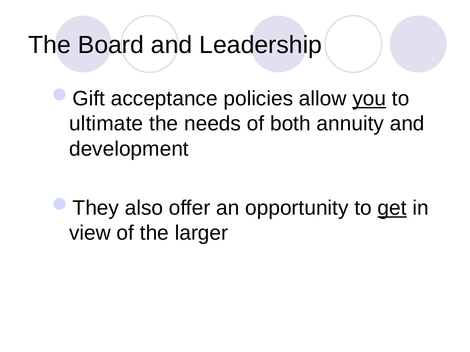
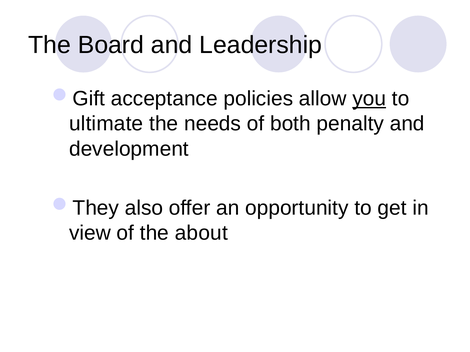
annuity: annuity -> penalty (350, 124)
get underline: present -> none (392, 208)
larger: larger -> about (201, 233)
